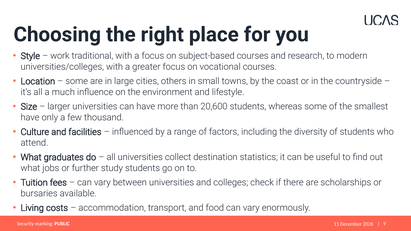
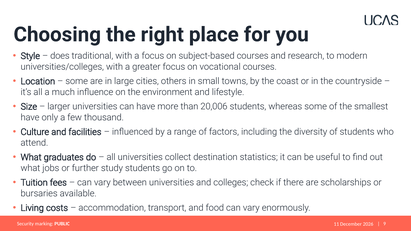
work: work -> does (60, 56)
20,600: 20,600 -> 20,006 (214, 107)
